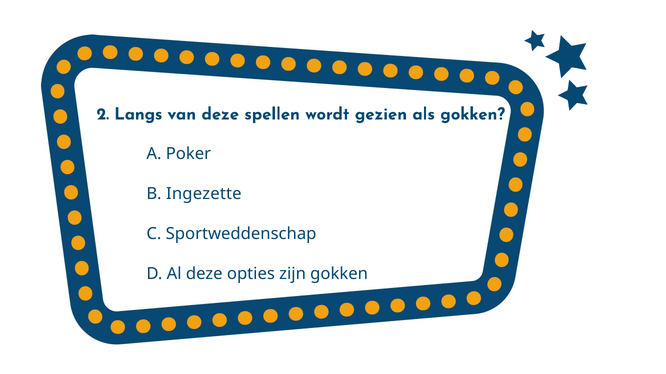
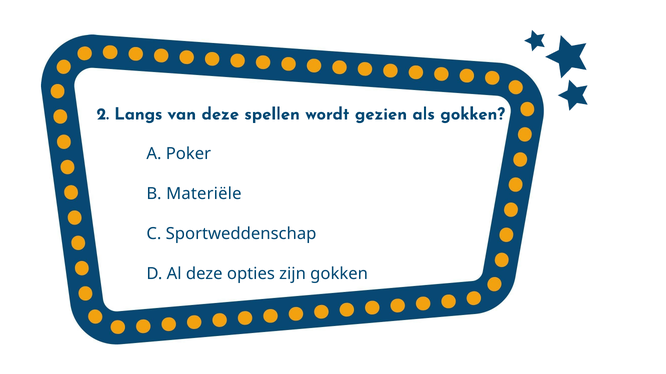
Ingezette: Ingezette -> Materiële (204, 194)
